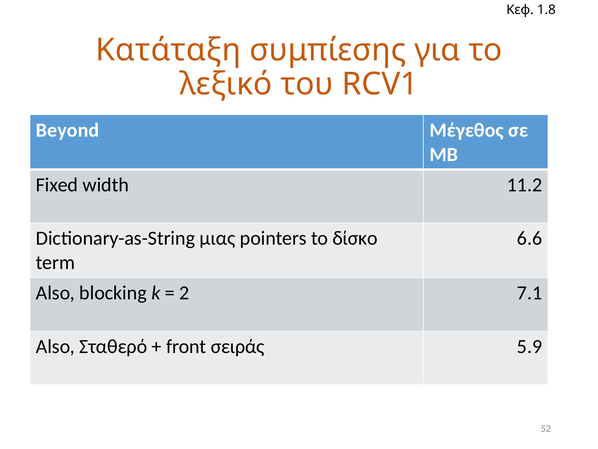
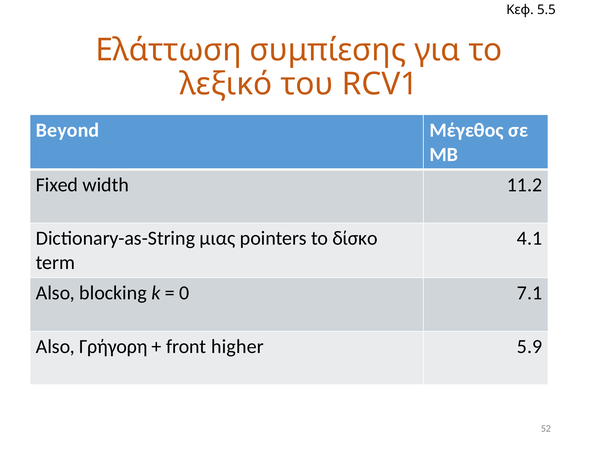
1.8: 1.8 -> 5.5 (546, 10)
Κατάταξη: Κατάταξη -> Ελάττωση (168, 50)
6.6: 6.6 -> 4.1 (530, 238)
2: 2 -> 0 (184, 293)
Σταθερό: Σταθερό -> Γρήγορη (113, 346)
σειράς: σειράς -> higher (237, 346)
